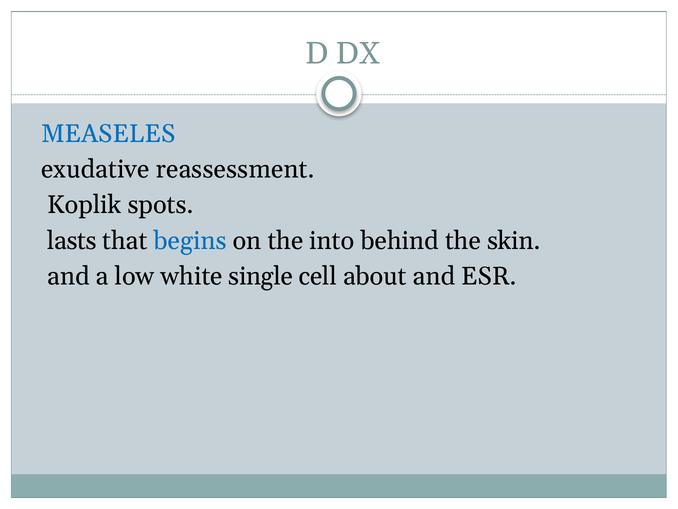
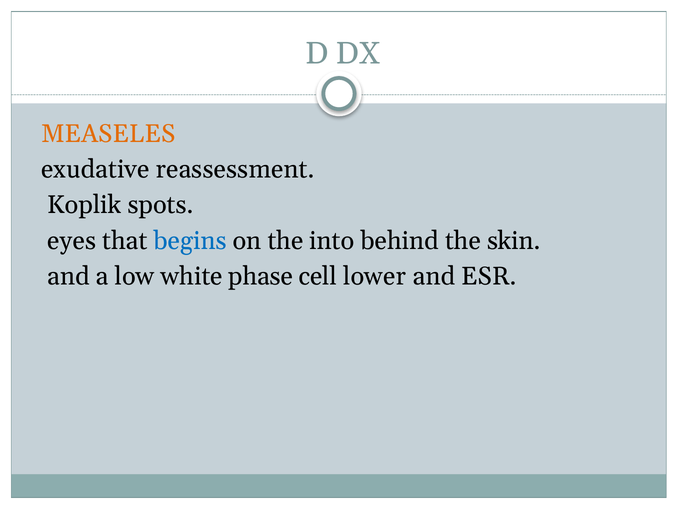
MEASELES colour: blue -> orange (108, 134)
lasts: lasts -> eyes (72, 241)
single: single -> phase (261, 276)
about: about -> lower (375, 276)
